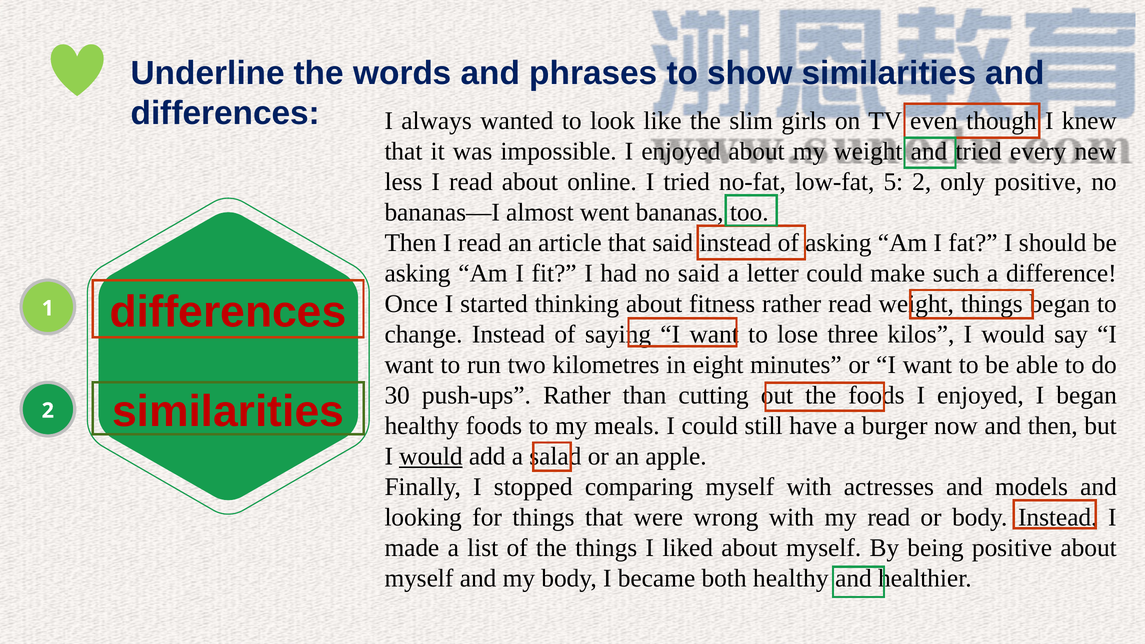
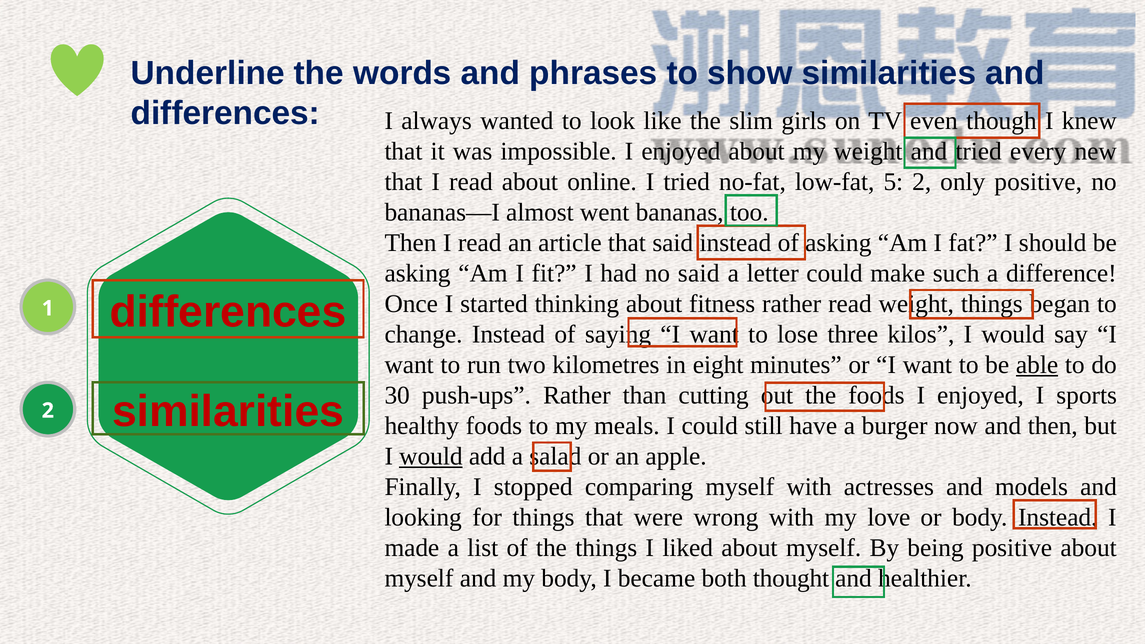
less: less -> that (403, 182)
able underline: none -> present (1037, 365)
I began: began -> sports (1087, 396)
my read: read -> love (889, 518)
both healthy: healthy -> thought (791, 579)
